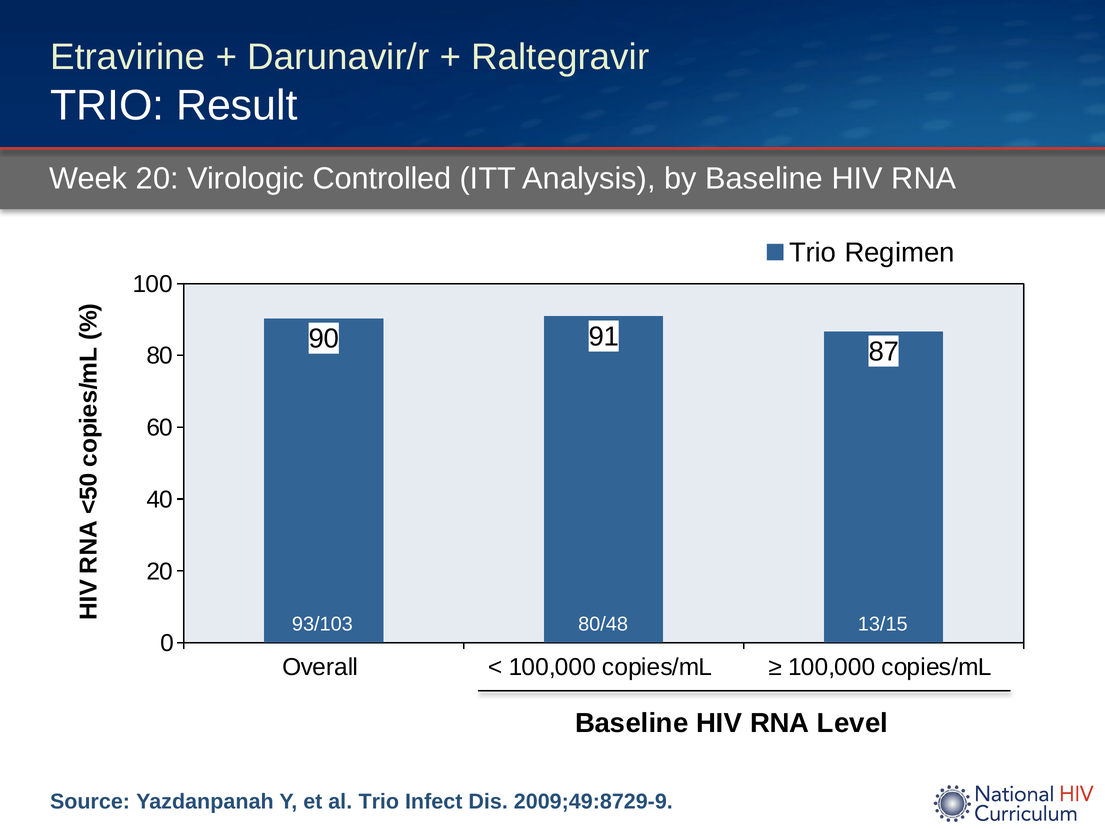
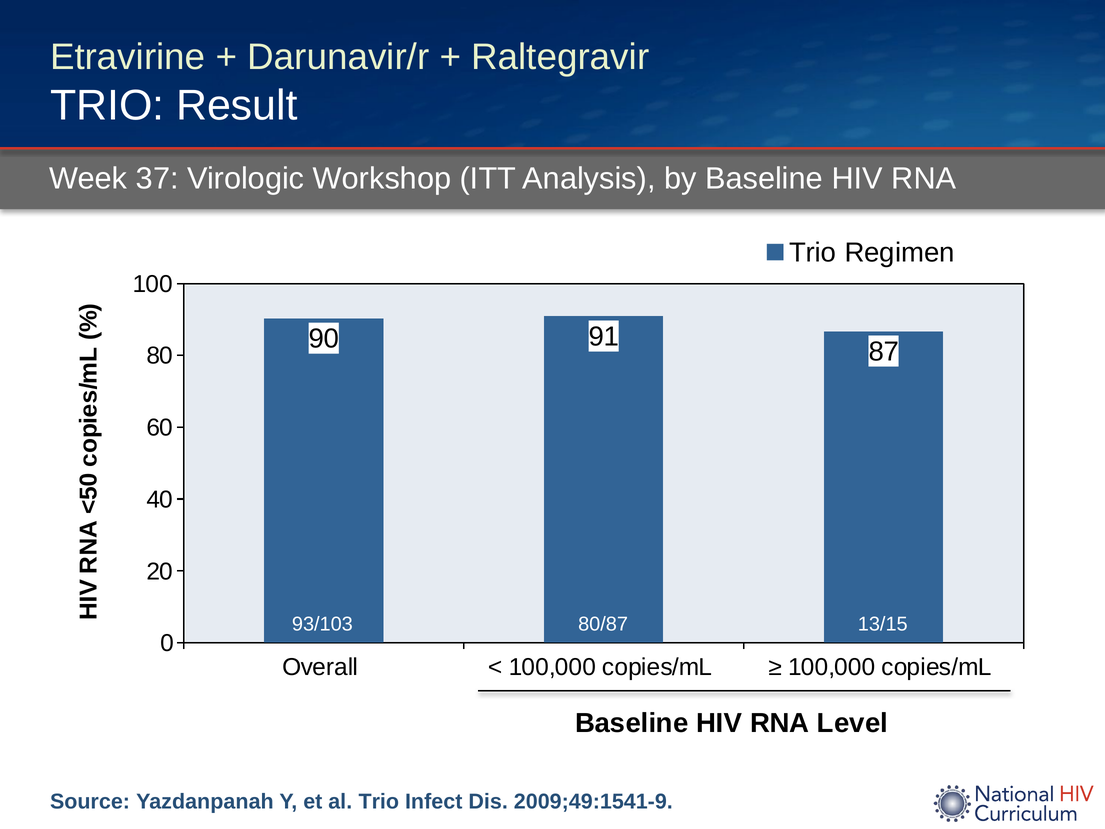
Week 20: 20 -> 37 (157, 178)
Controlled: Controlled -> Workshop (382, 178)
80/48: 80/48 -> 80/87 (603, 624)
2009;49:8729-9: 2009;49:8729-9 -> 2009;49:1541-9 (593, 802)
